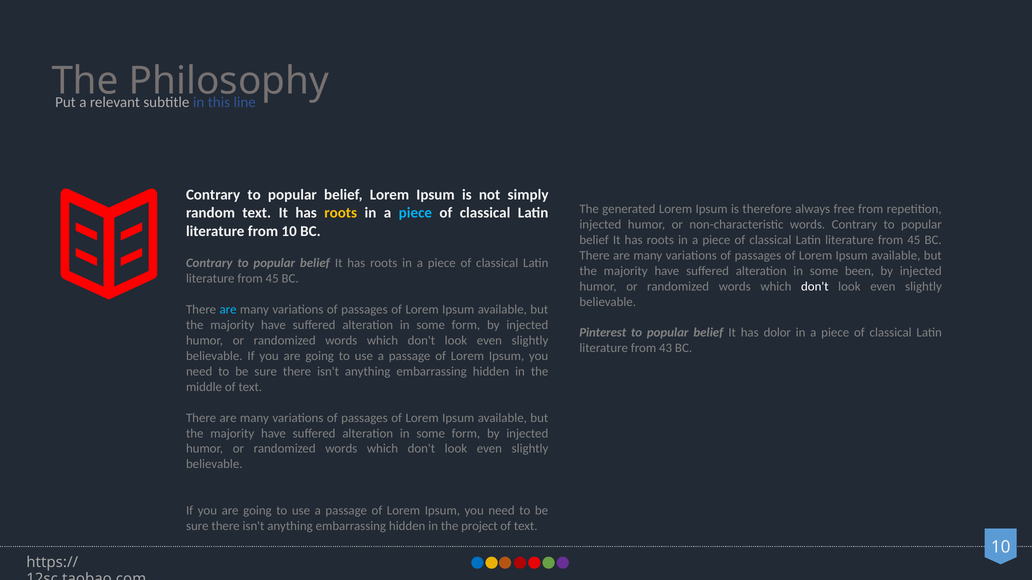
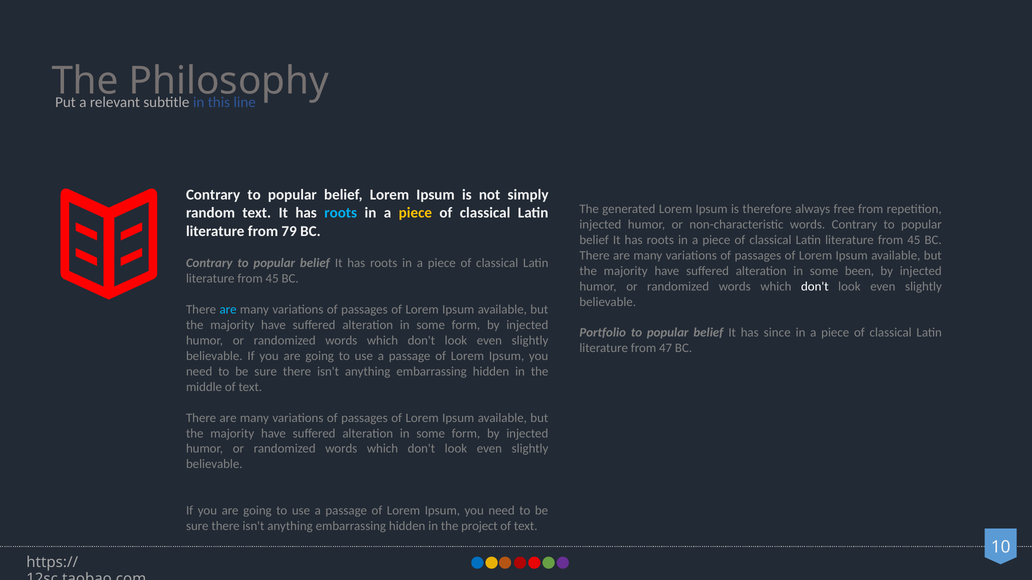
roots colour: yellow -> light blue (341, 213)
piece colour: light blue -> yellow (415, 213)
from 10: 10 -> 79 (289, 231)
Pinterest: Pinterest -> Portfolio (603, 333)
dolor: dolor -> since (777, 333)
43: 43 -> 47 (666, 348)
